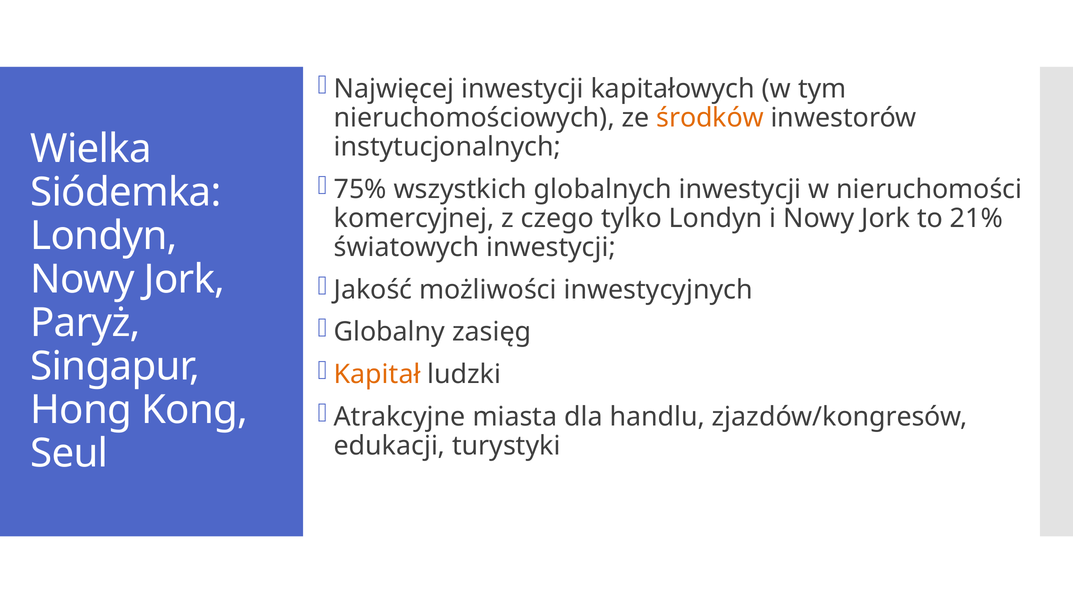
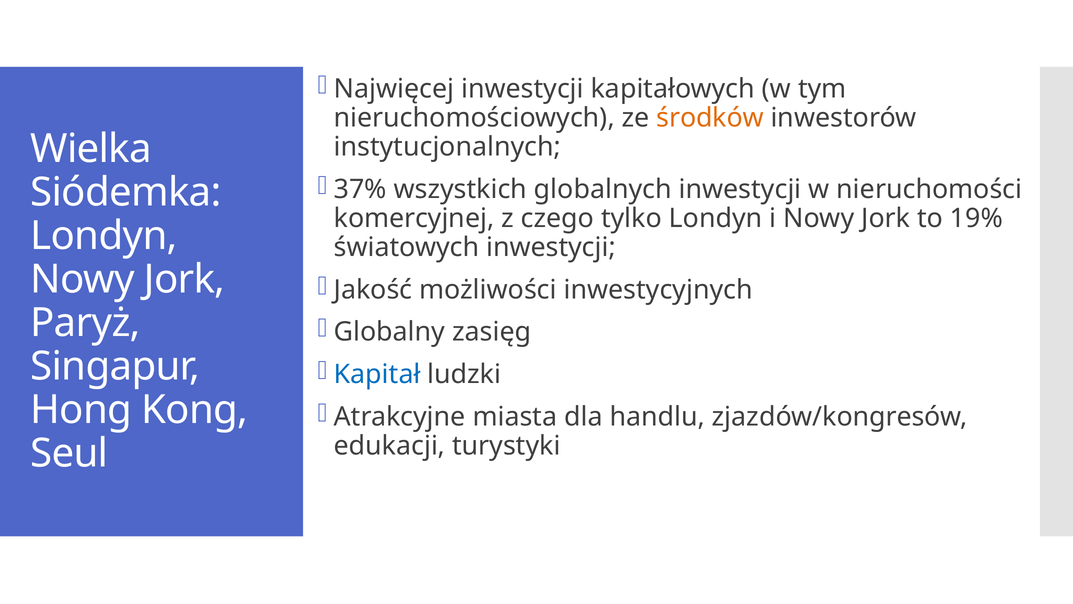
75%: 75% -> 37% (360, 189)
21%: 21% -> 19% (976, 218)
Kapitał colour: orange -> blue (377, 374)
